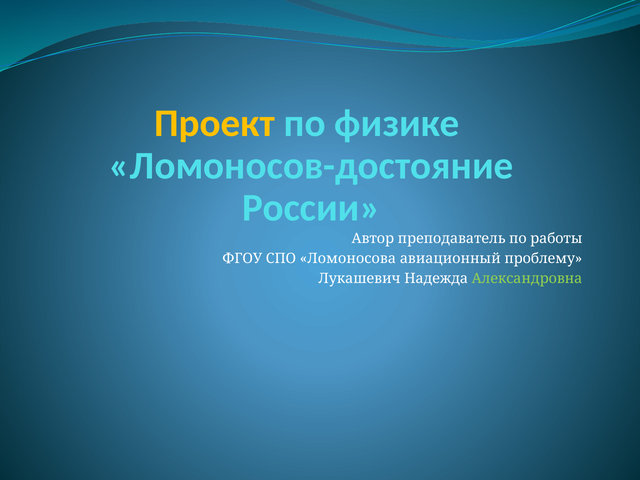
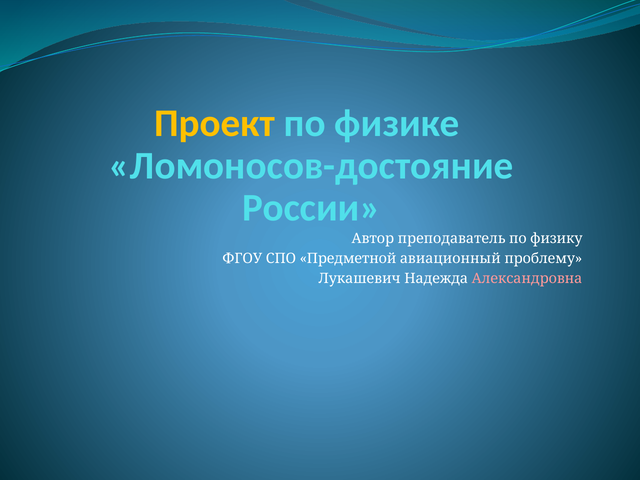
работы: работы -> физику (556, 239)
Ломоносова: Ломоносова -> Предметной (348, 258)
Александровна colour: light green -> pink (527, 278)
